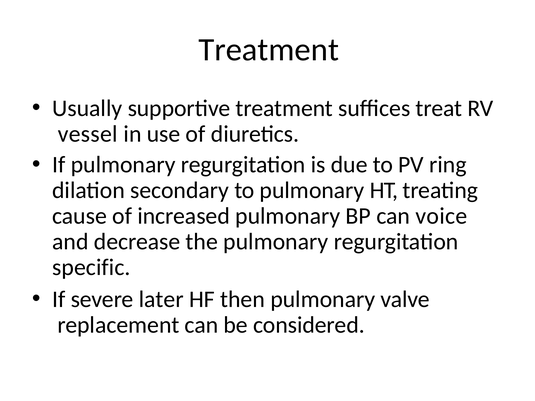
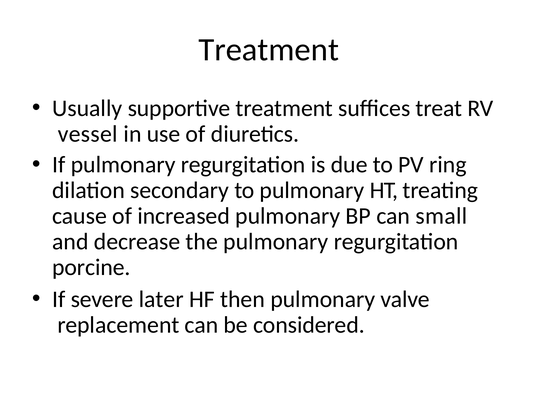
voice: voice -> small (441, 216)
specific: specific -> porcine (91, 267)
